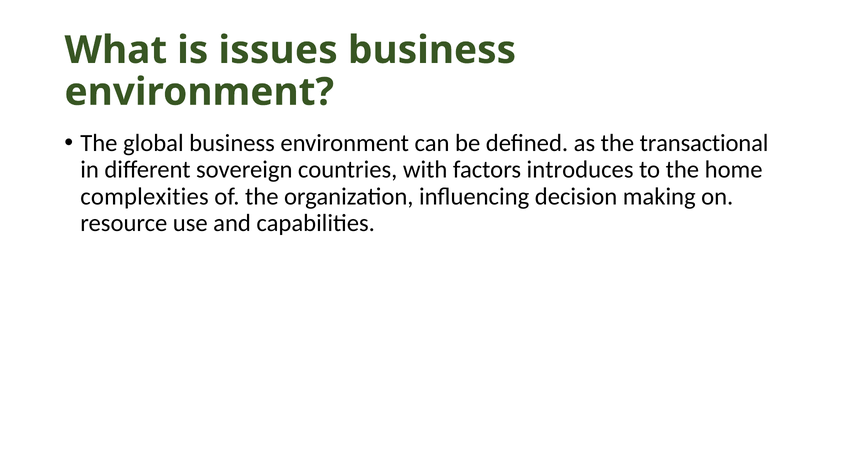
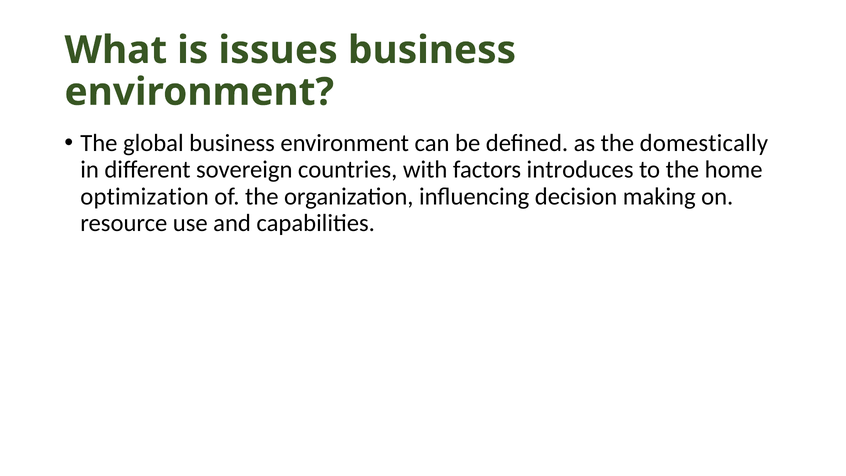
transactional: transactional -> domestically (704, 143)
complexities: complexities -> optimization (145, 196)
